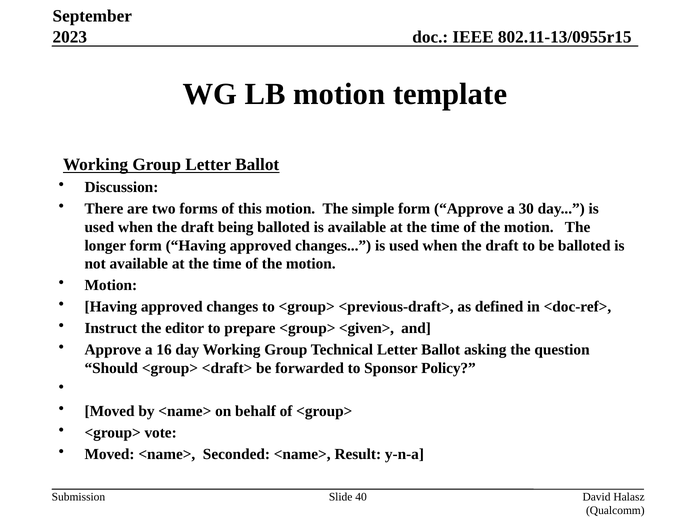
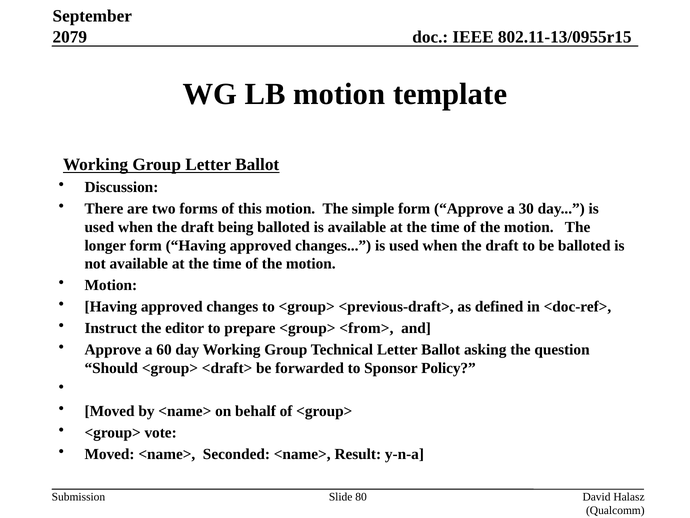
2023: 2023 -> 2079 (70, 37)
<given>: <given> -> <from> (366, 328)
16: 16 -> 60 (164, 349)
40: 40 -> 80 (361, 496)
